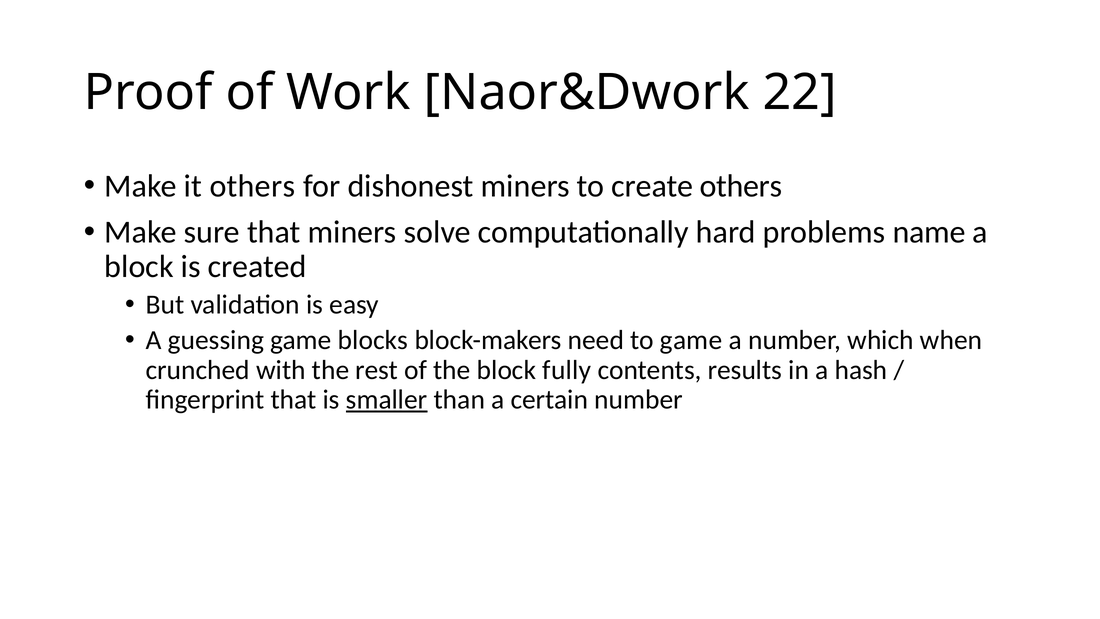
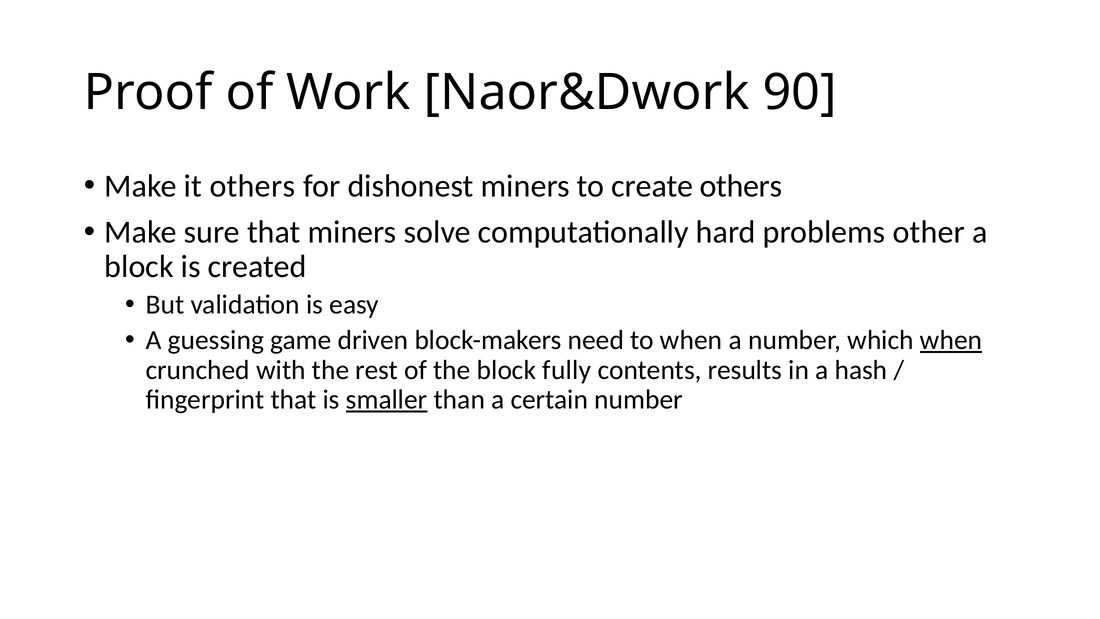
22: 22 -> 90 (800, 92)
name: name -> other (929, 232)
blocks: blocks -> driven (373, 340)
to game: game -> when (691, 340)
when underline: none -> present (951, 340)
